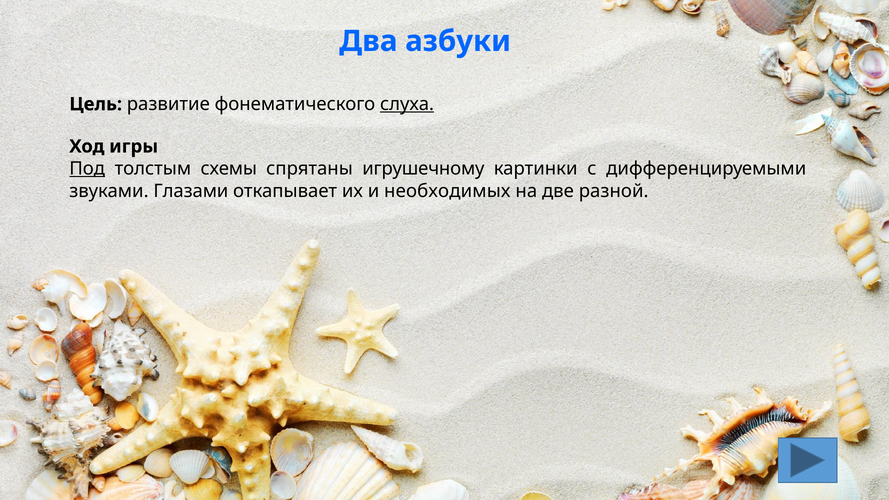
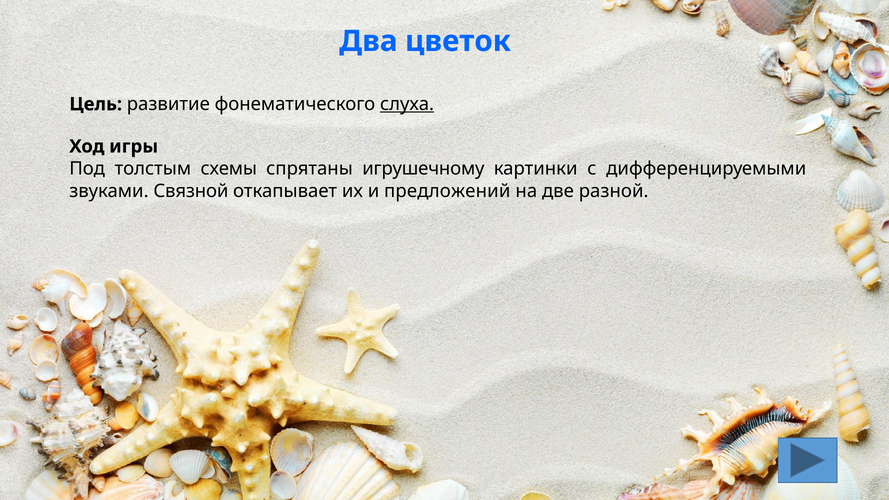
азбуки: азбуки -> цветок (458, 41)
Под underline: present -> none (87, 169)
Глазами: Глазами -> Связной (191, 191)
необходимых: необходимых -> предложений (447, 191)
